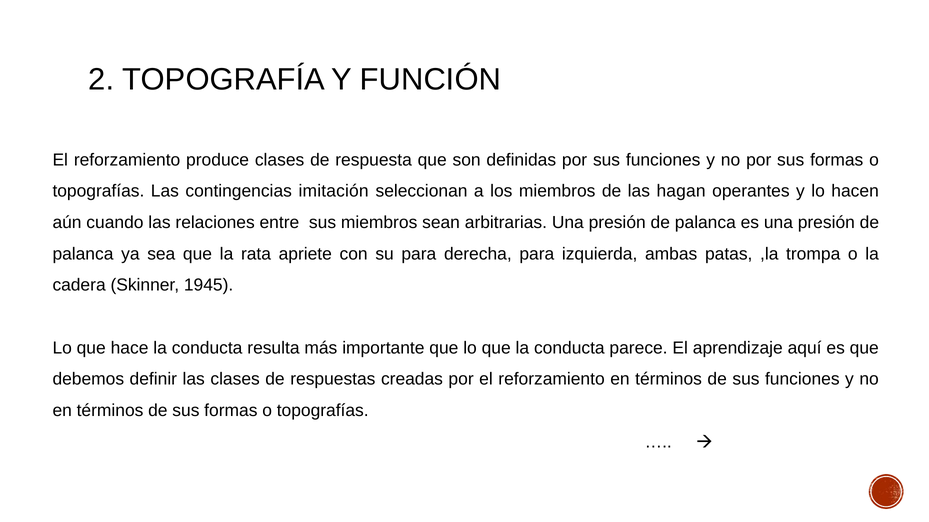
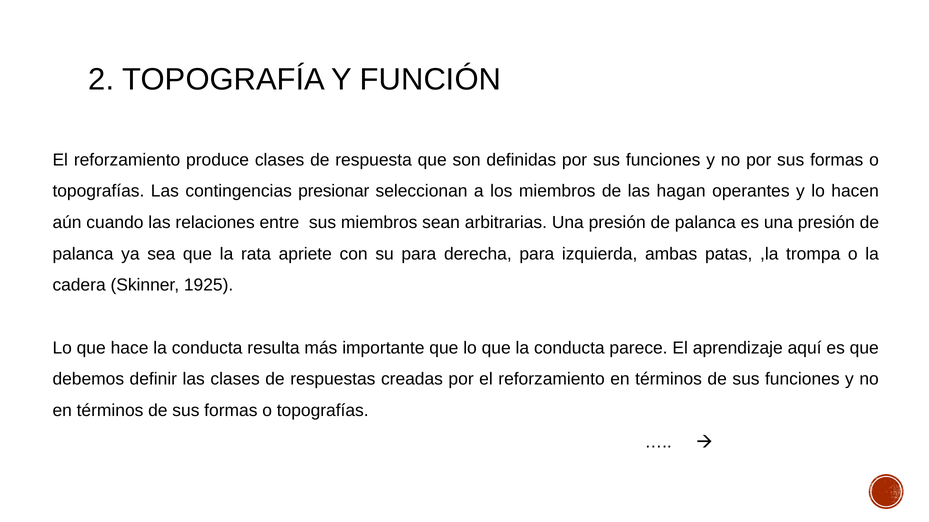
imitación: imitación -> presionar (334, 191)
1945: 1945 -> 1925 (209, 285)
